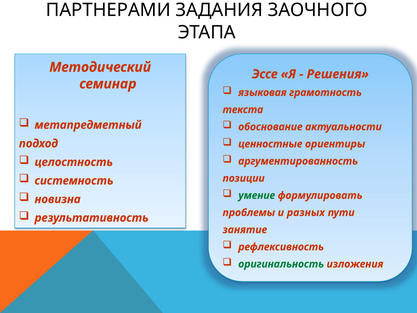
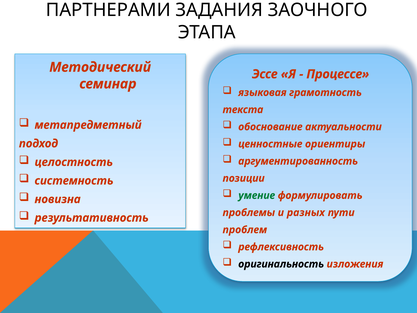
Решения: Решения -> Процессе (338, 74)
занятие: занятие -> проблем (245, 230)
оригинальность colour: green -> black (281, 264)
